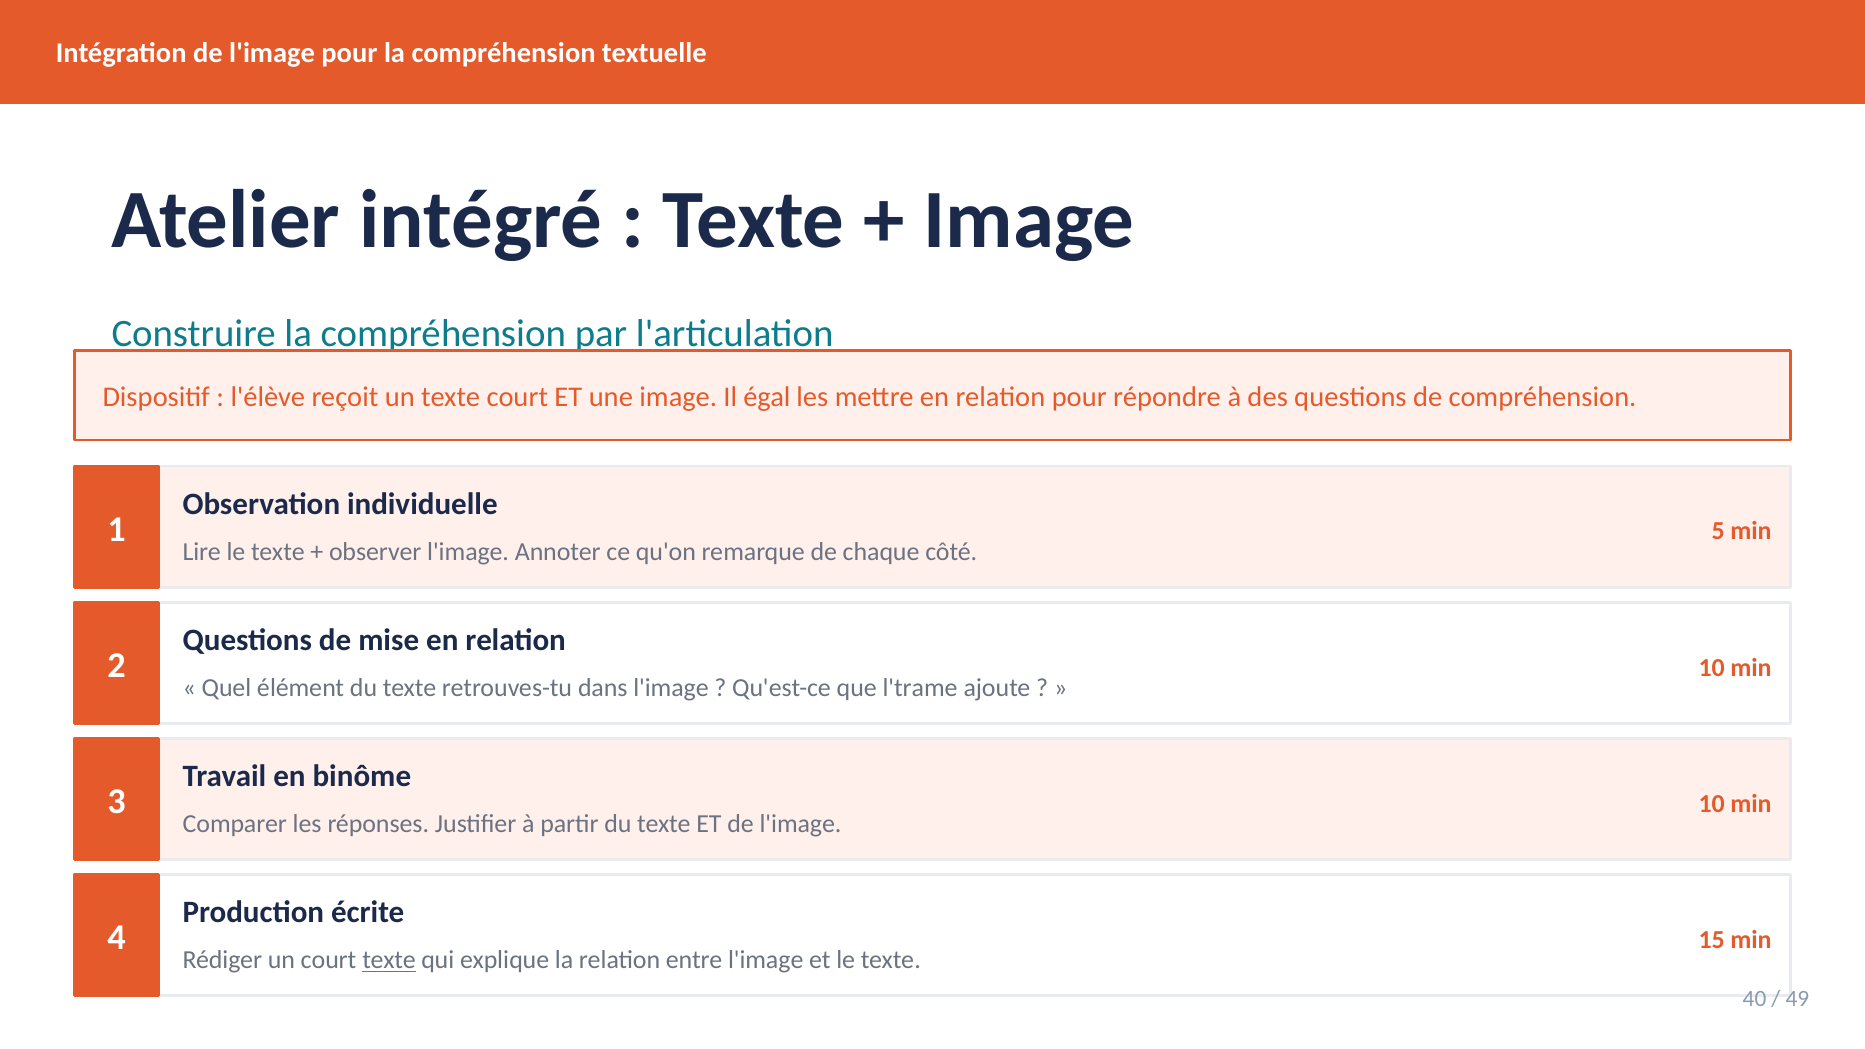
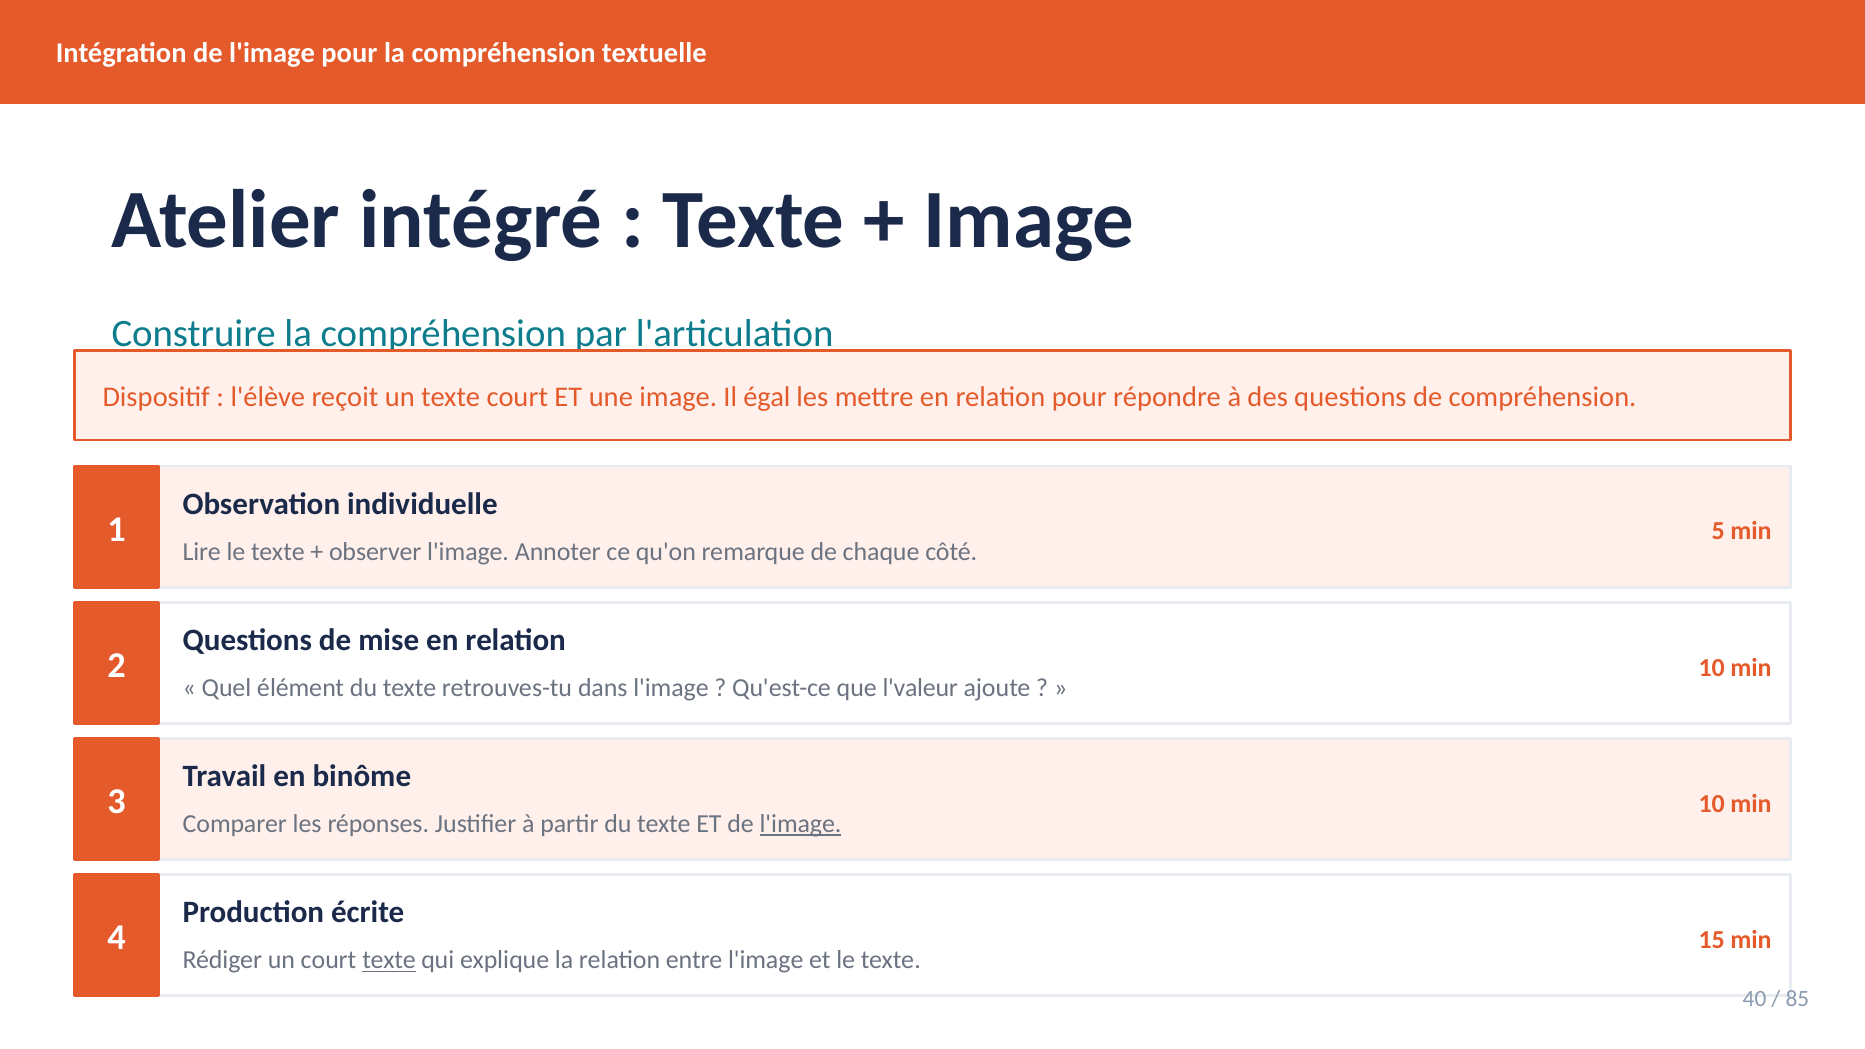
l'trame: l'trame -> l'valeur (920, 688)
l'image underline: none -> present (801, 824)
49: 49 -> 85 (1797, 999)
